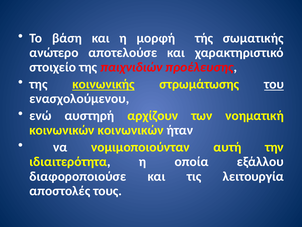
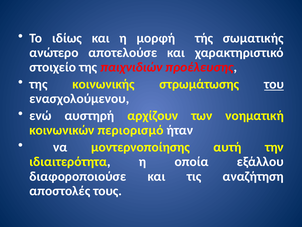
βάση: βάση -> ιδίως (67, 38)
κοινωνικής underline: present -> none (104, 84)
κοινωνικών κοινωνικών: κοινωνικών -> περιορισμό (131, 130)
νομιμοποιούνταν: νομιμοποιούνταν -> μοντερνοποίησης (140, 147)
λειτουργία: λειτουργία -> αναζήτηση (253, 176)
